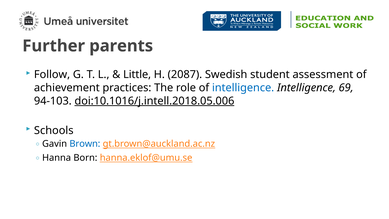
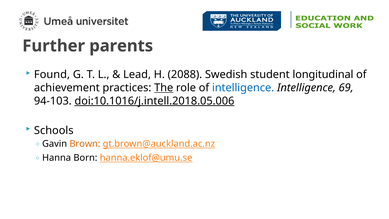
Follow: Follow -> Found (52, 75)
Little: Little -> Lead (137, 75)
2087: 2087 -> 2088 (185, 75)
assessment: assessment -> longitudinal (323, 75)
The underline: none -> present (164, 88)
Brown colour: blue -> orange (85, 144)
